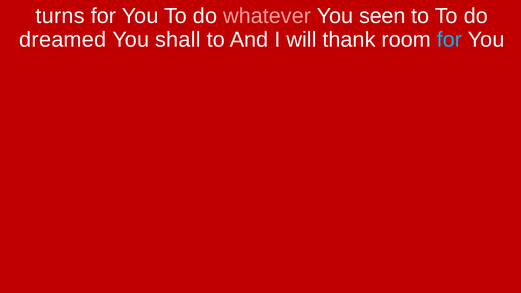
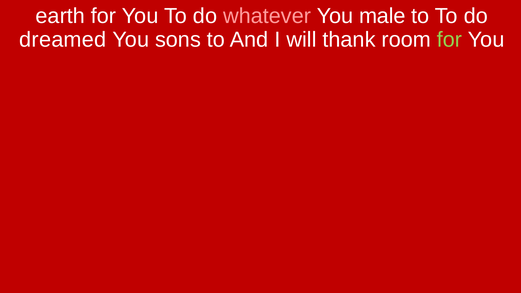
turns: turns -> earth (60, 16)
seen: seen -> male (382, 16)
shall: shall -> sons (178, 40)
for colour: light blue -> light green (450, 40)
